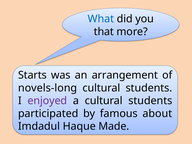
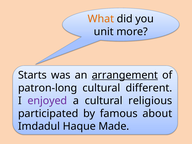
What colour: blue -> orange (101, 19)
that: that -> unit (104, 32)
arrangement underline: none -> present (125, 75)
novels-long: novels-long -> patron-long (48, 88)
students: students -> different (149, 88)
a cultural students: students -> religious (150, 101)
